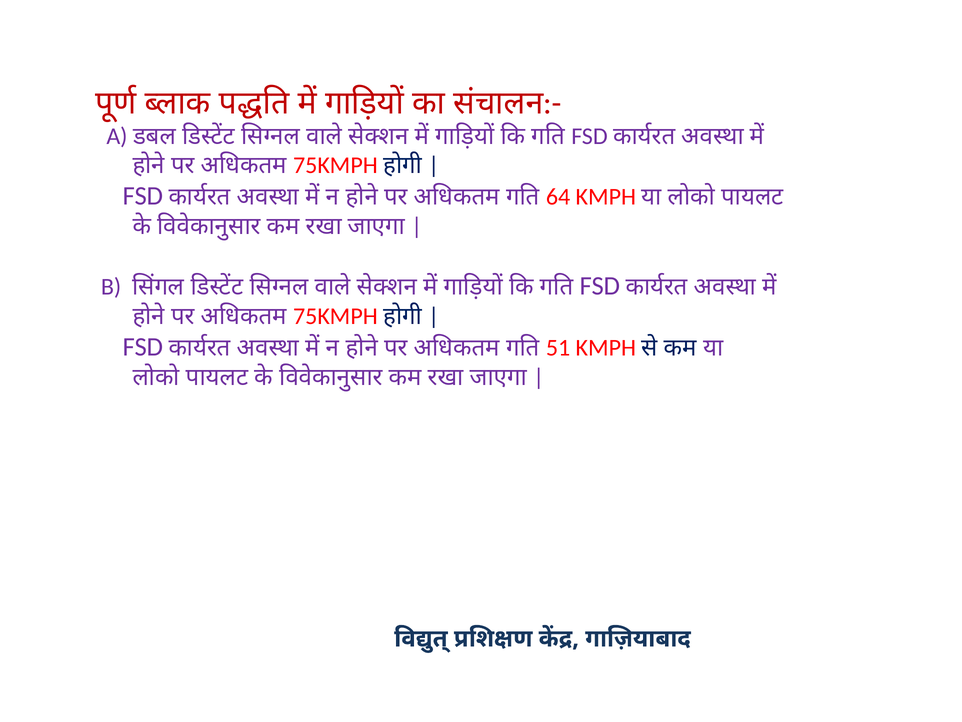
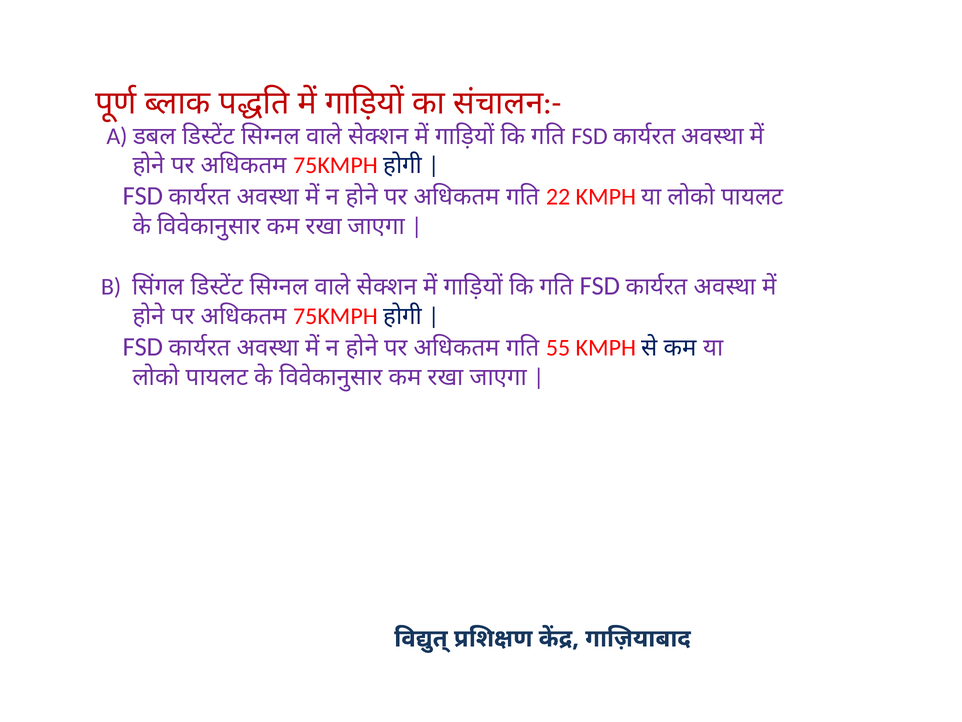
64: 64 -> 22 (558, 197)
51: 51 -> 55 (558, 347)
